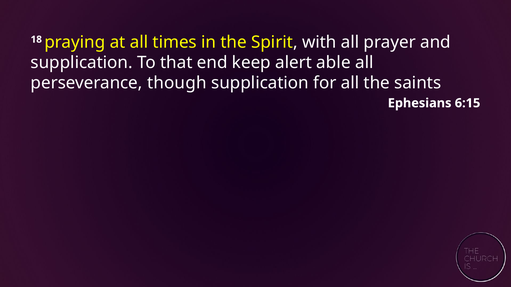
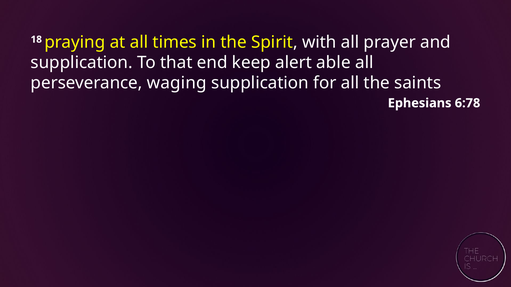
though: though -> waging (177, 83)
6:15: 6:15 -> 6:78 (468, 103)
